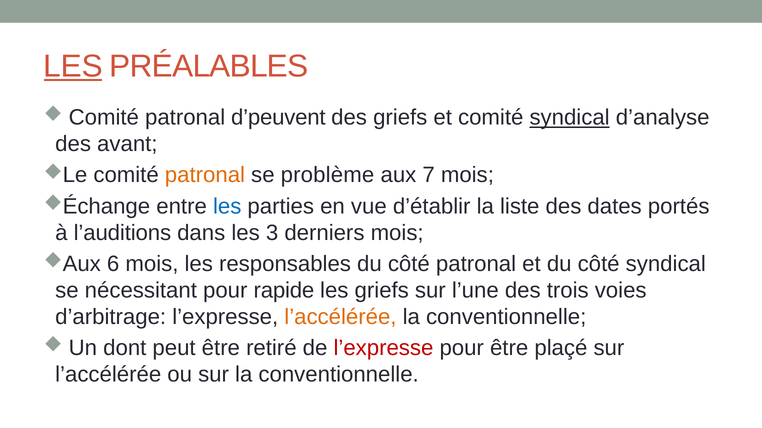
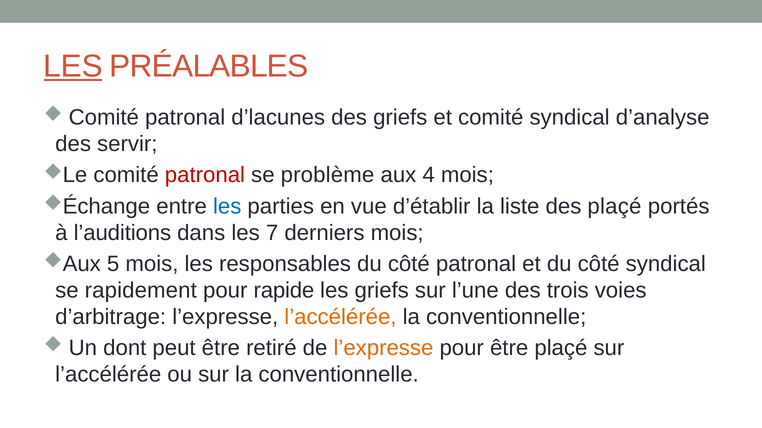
d’peuvent: d’peuvent -> d’lacunes (278, 118)
syndical underline: present -> none (570, 118)
avant: avant -> servir (127, 144)
patronal colour: orange -> red (205, 175)
7: 7 -> 4 (429, 175)
des dates: dates -> plaçé (614, 206)
3: 3 -> 7 (272, 233)
6: 6 -> 5 (113, 264)
nécessitant: nécessitant -> rapidement (141, 291)
l’expresse colour: red -> orange (383, 348)
